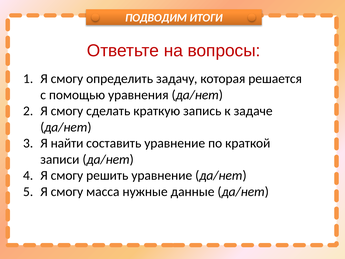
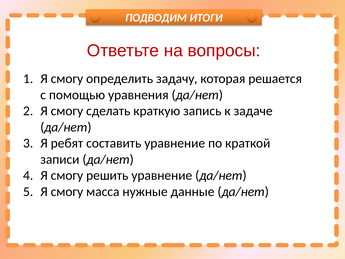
найти: найти -> ребят (67, 143)
